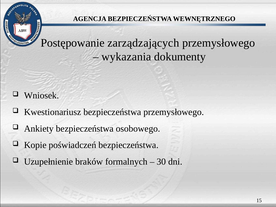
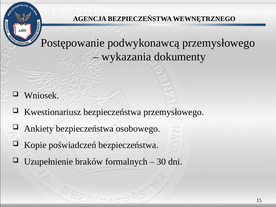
zarządzających: zarządzających -> podwykonawcą (143, 43)
